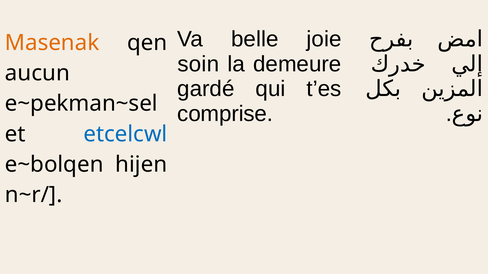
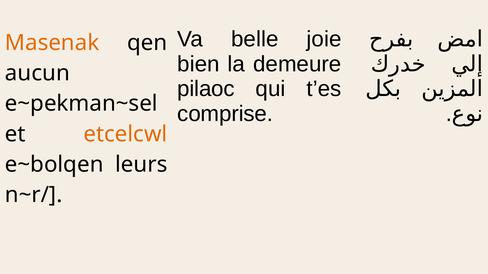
soin: soin -> bien (198, 64)
gardé: gardé -> pilaoc (206, 89)
etcelcwl colour: blue -> orange (125, 134)
hijen: hijen -> leurs (141, 165)
